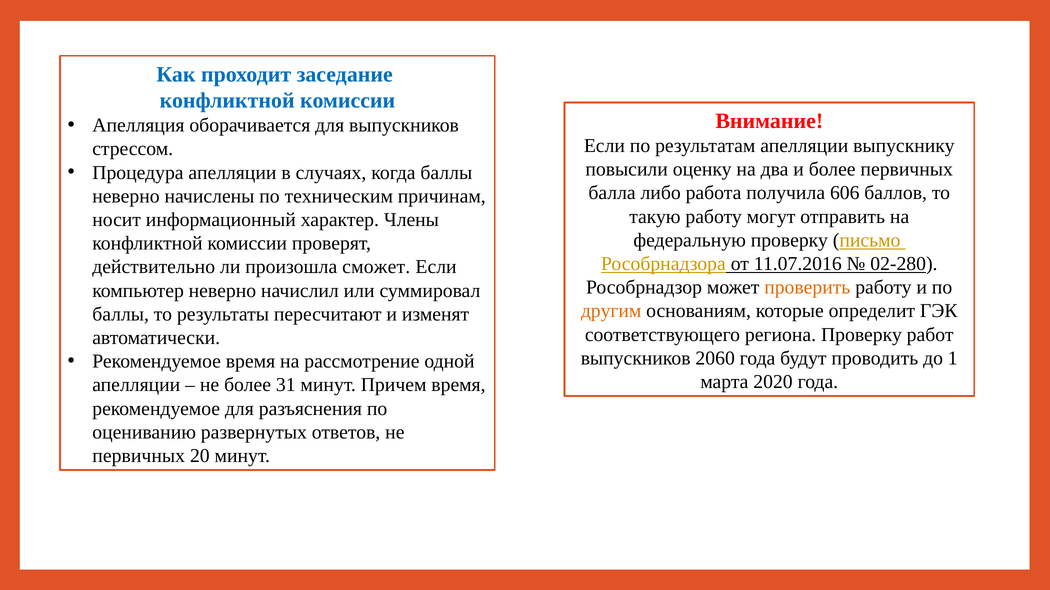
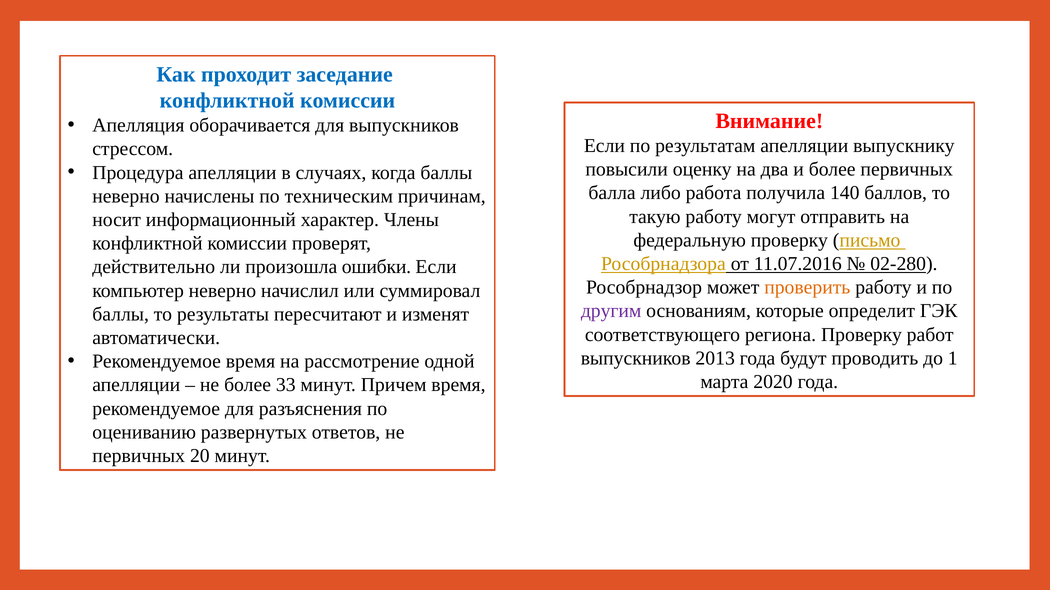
606: 606 -> 140 (845, 193)
сможет: сможет -> ошибки (376, 267)
другим colour: orange -> purple (611, 311)
2060: 2060 -> 2013 (715, 359)
31: 31 -> 33 (286, 385)
